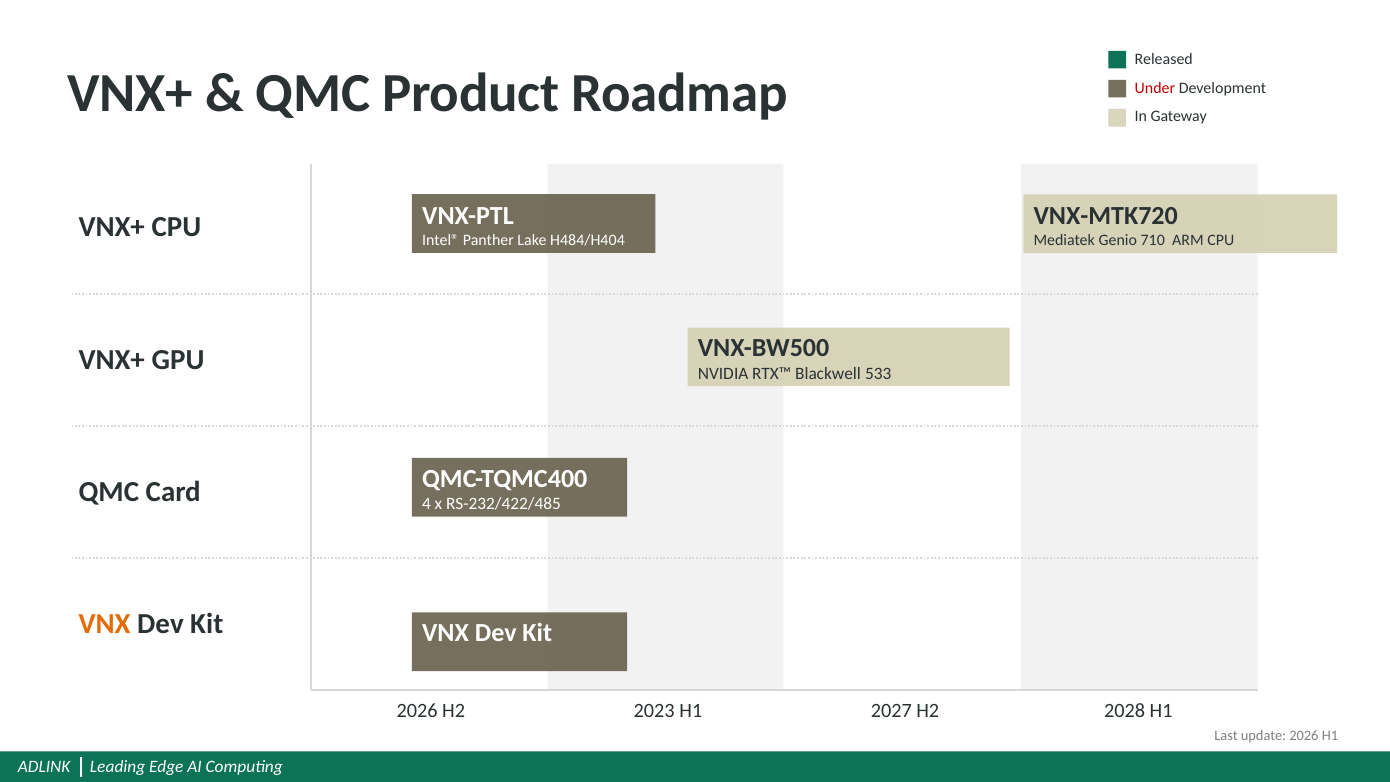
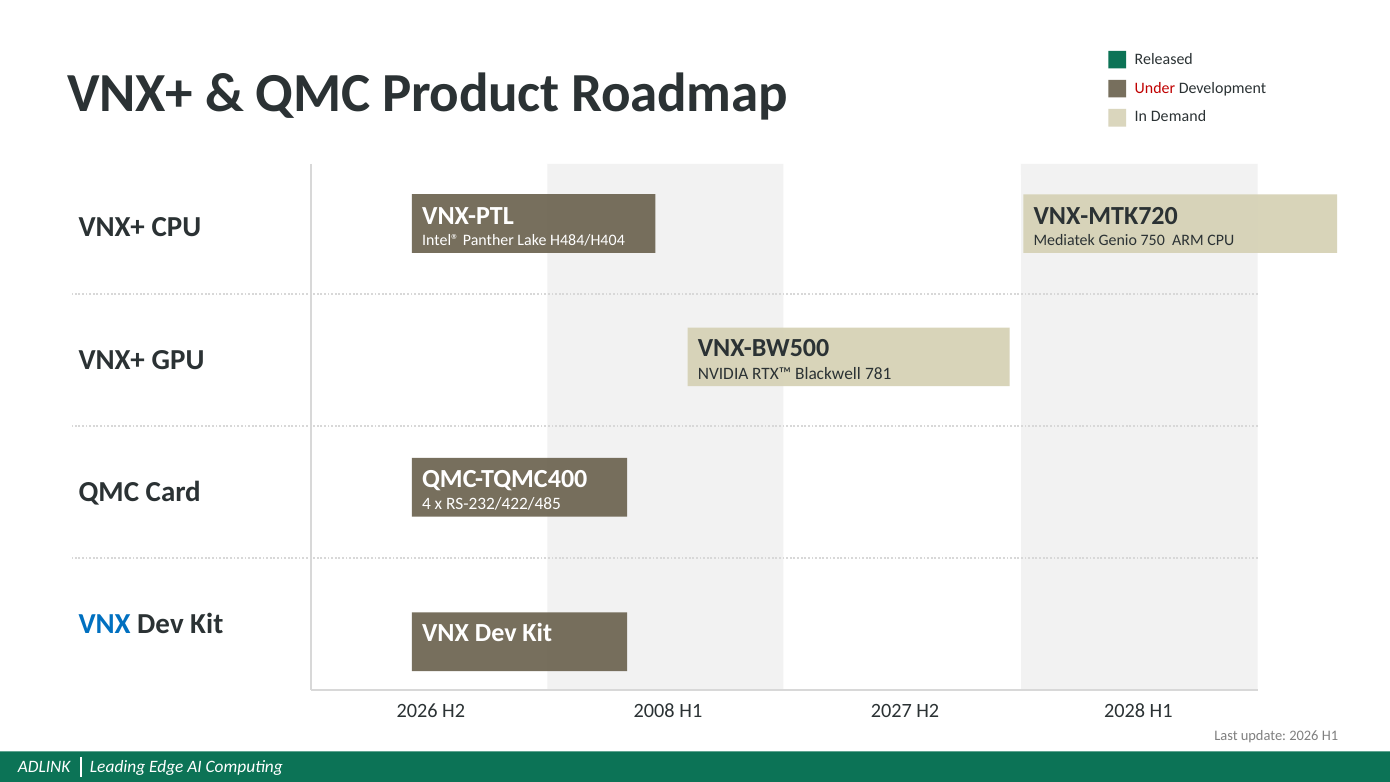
Gateway: Gateway -> Demand (1179, 116)
710: 710 -> 750 (1153, 240)
533: 533 -> 781 (878, 374)
VNX colour: orange -> blue (105, 624)
2023: 2023 -> 2008 (654, 710)
